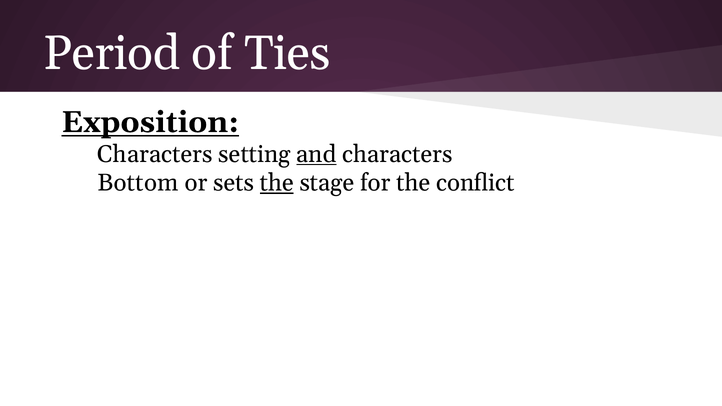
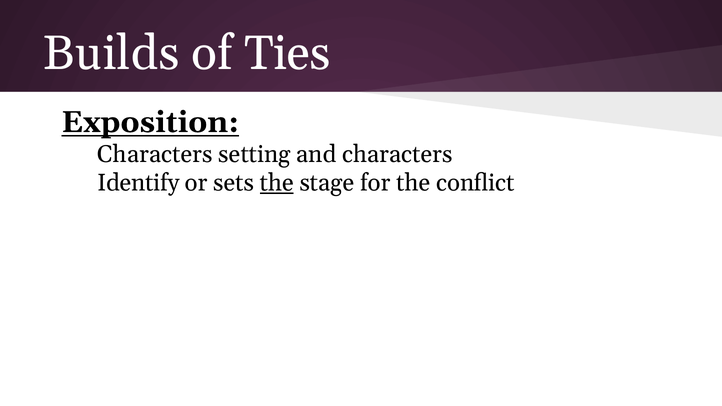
Period: Period -> Builds (111, 53)
and underline: present -> none (316, 154)
Bottom: Bottom -> Identify (138, 183)
